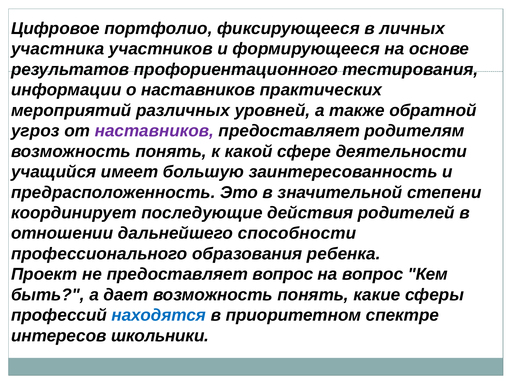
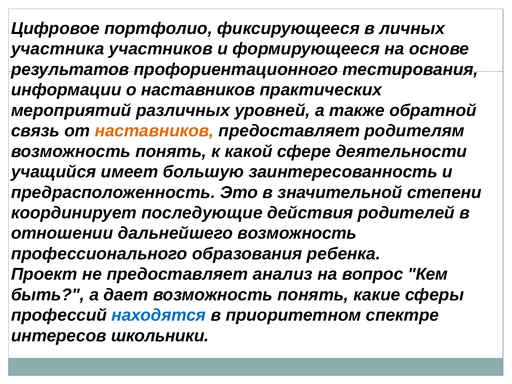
угроз: угроз -> связь (35, 131)
наставников colour: purple -> orange (154, 131)
дальнейшего способности: способности -> возможность (297, 233)
предоставляет вопрос: вопрос -> анализ (283, 274)
